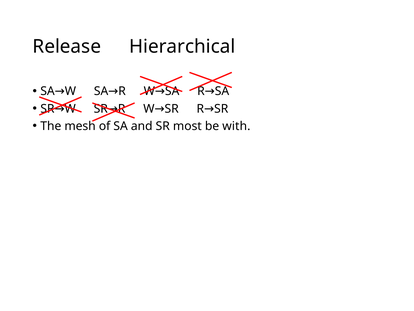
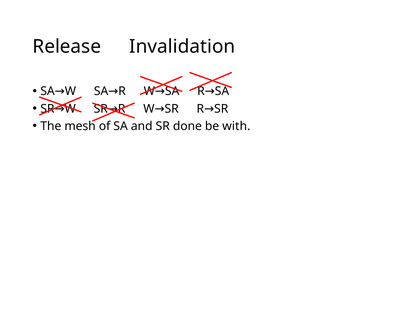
Hierarchical: Hierarchical -> Invalidation (182, 46)
most: most -> done (187, 126)
